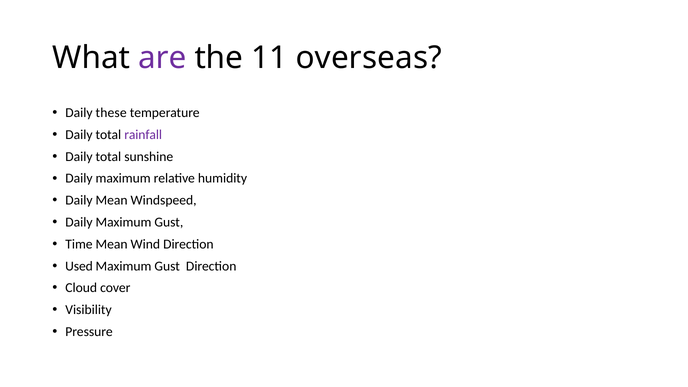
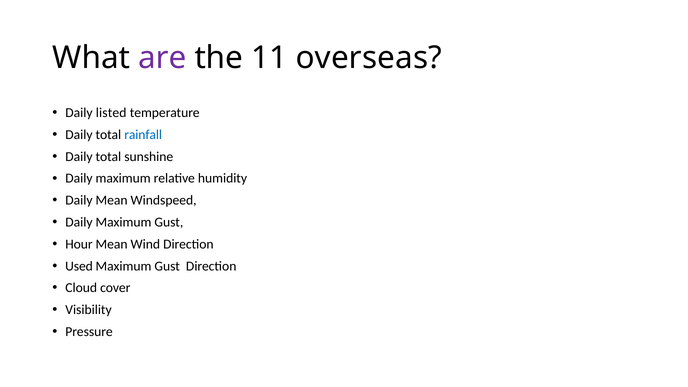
these: these -> listed (111, 113)
rainfall colour: purple -> blue (143, 135)
Time: Time -> Hour (79, 244)
